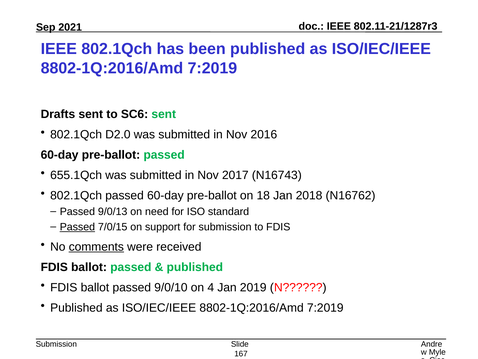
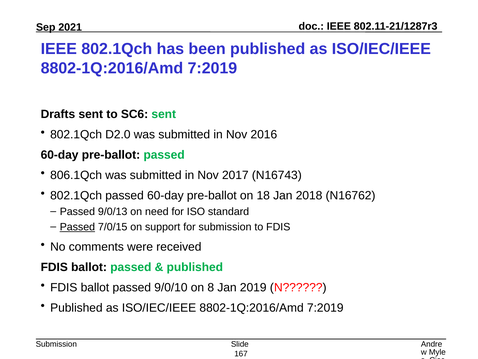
655.1Qch: 655.1Qch -> 806.1Qch (76, 175)
comments underline: present -> none (96, 246)
4: 4 -> 8 (211, 287)
